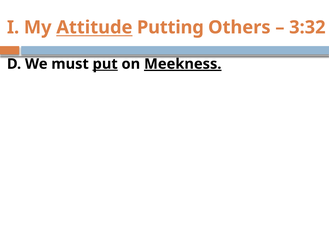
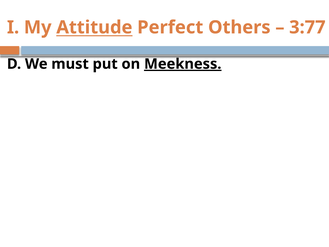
Putting: Putting -> Perfect (170, 27)
3:32: 3:32 -> 3:77 (307, 27)
put underline: present -> none (105, 64)
